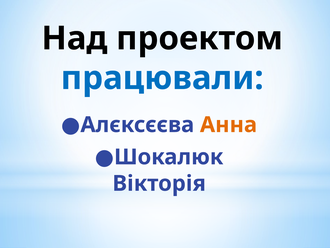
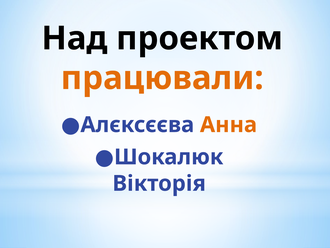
працювали colour: blue -> orange (162, 78)
